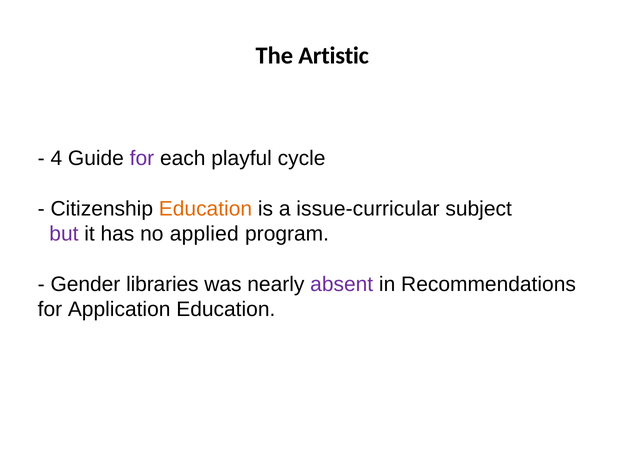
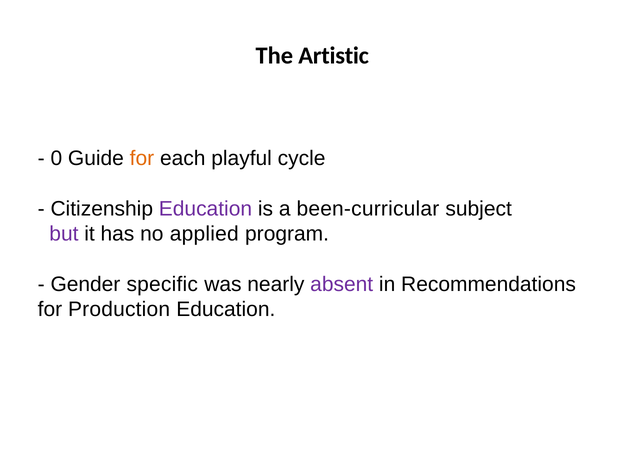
4: 4 -> 0 (56, 159)
for colour: purple -> orange (142, 159)
Education colour: orange -> purple (205, 209)
issue-curricular: issue-curricular -> been-curricular (368, 209)
libraries: libraries -> specific (162, 285)
Application: Application -> Production (119, 310)
